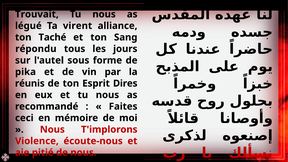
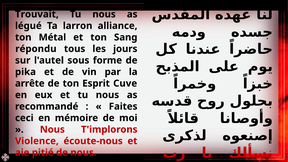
virent: virent -> larron (78, 26)
Taché: Taché -> Métal (52, 37)
réunis: réunis -> arrête (30, 83)
Dires: Dires -> Cuve (125, 83)
